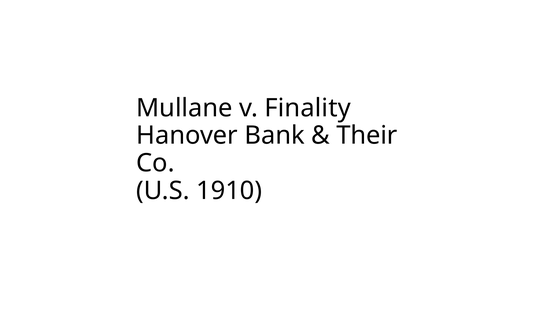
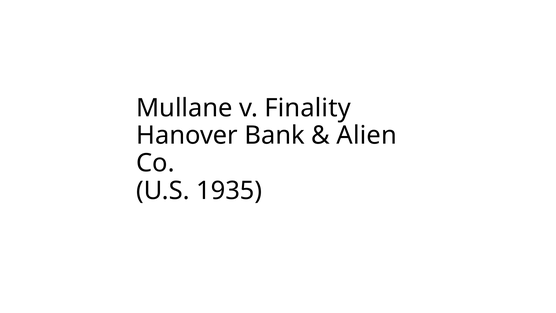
Their: Their -> Alien (367, 135)
1910: 1910 -> 1935 (229, 190)
